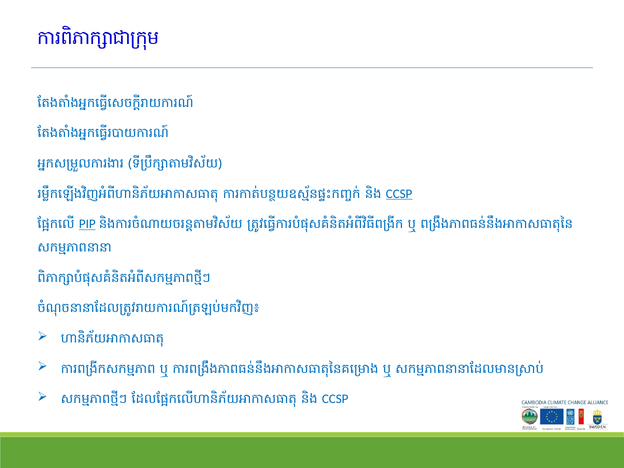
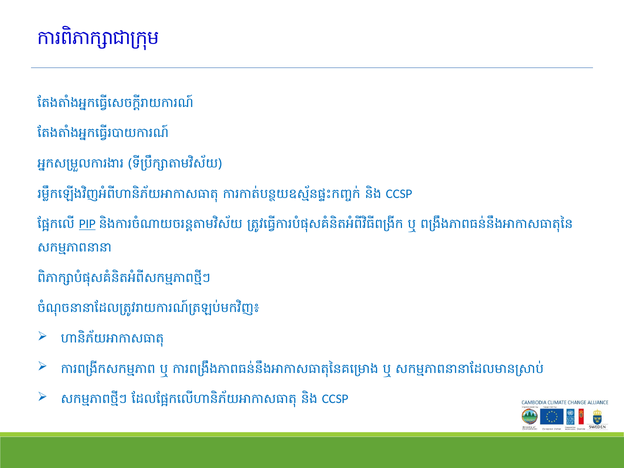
CCSP underline: present -> none (399, 194)
